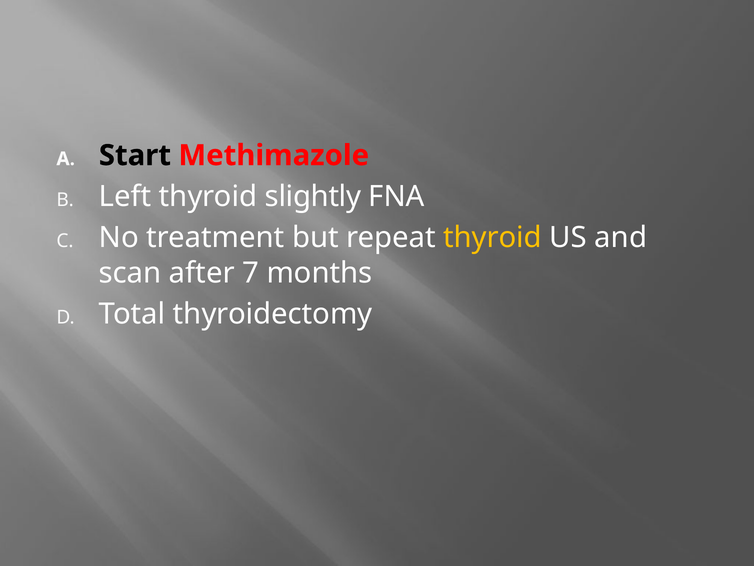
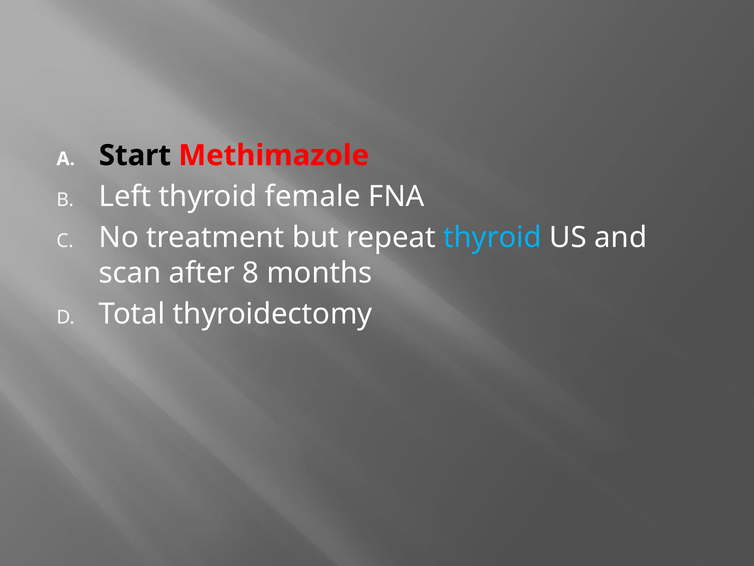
slightly: slightly -> female (313, 196)
thyroid colour: yellow -> light blue (493, 237)
7: 7 -> 8 (251, 273)
